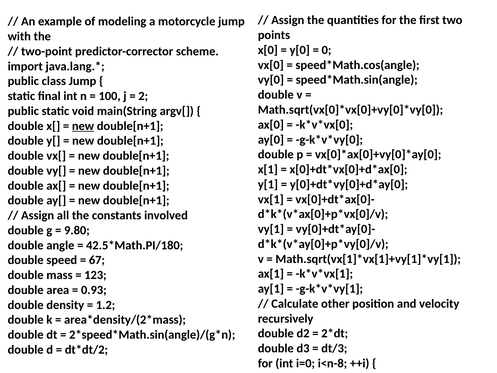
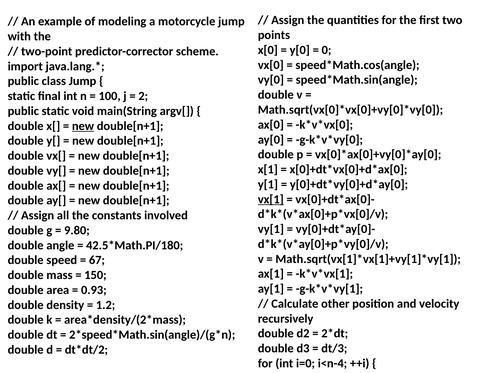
vx[1 underline: none -> present (271, 199)
123: 123 -> 150 (95, 275)
i<n-8: i<n-8 -> i<n-4 (332, 363)
